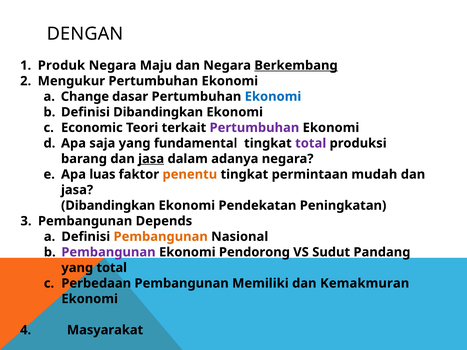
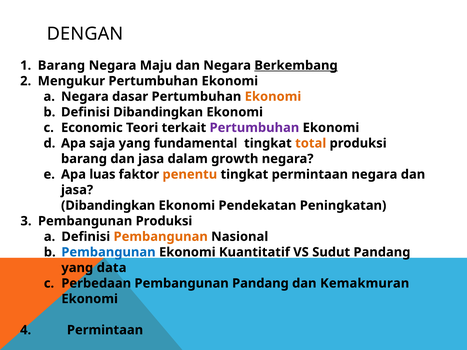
Produk: Produk -> Barang (61, 65)
Change: Change -> Negara (85, 97)
Ekonomi colour: blue -> orange (273, 97)
total colour: purple -> orange (311, 143)
jasa underline: present -> none (151, 159)
adanya: adanya -> growth (235, 159)
permintaan mudah: mudah -> negara (374, 174)
Pembangunan Depends: Depends -> Produksi (164, 221)
Pembangunan colour: purple -> blue (108, 252)
Pendorong: Pendorong -> Kuantitatif (254, 252)
yang total: total -> data (112, 268)
Pembangunan Memiliki: Memiliki -> Pandang (260, 283)
4 Masyarakat: Masyarakat -> Permintaan (105, 330)
